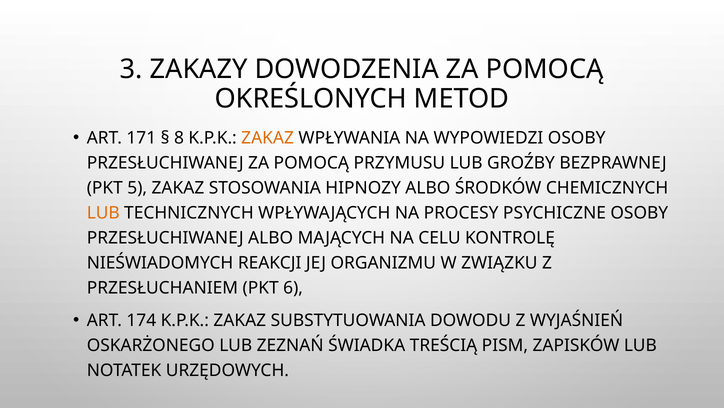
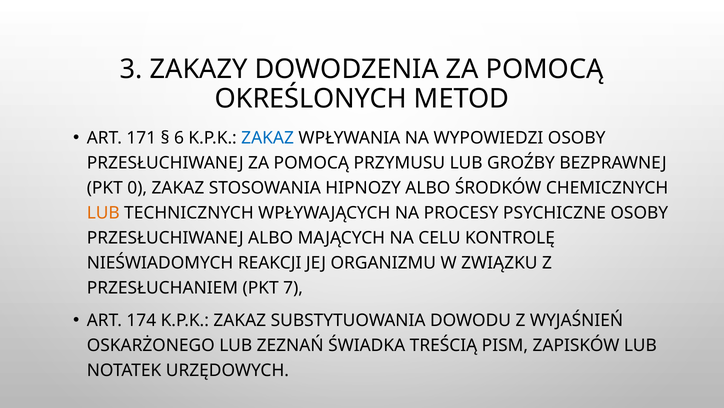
8: 8 -> 6 (179, 138)
ZAKAZ colour: orange -> blue (268, 138)
5: 5 -> 0 (137, 188)
6: 6 -> 7 (293, 287)
